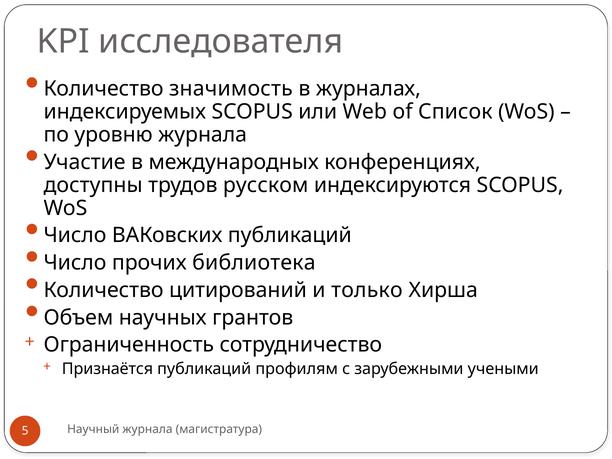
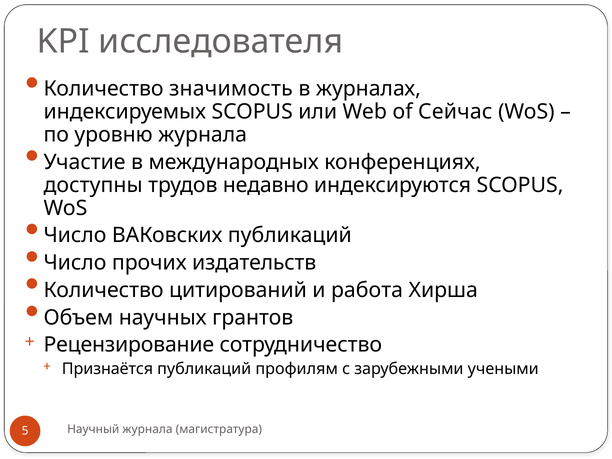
Список: Список -> Сейчас (455, 112)
русском: русском -> недавно (266, 185)
библиотека: библиотека -> издательств (254, 263)
только: только -> работа (367, 290)
Ограниченность: Ограниченность -> Рецензирование (129, 345)
